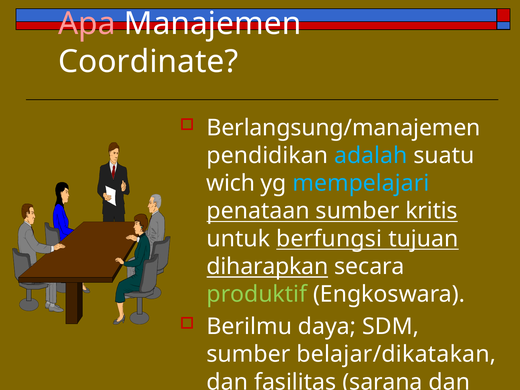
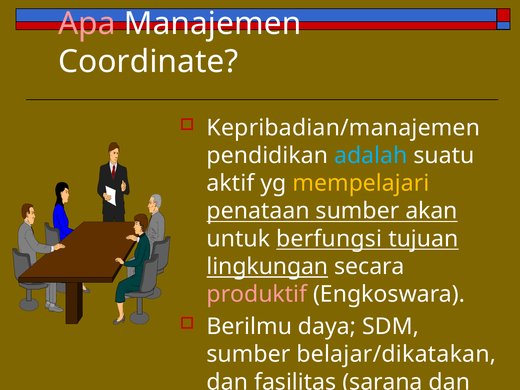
Berlangsung/manajemen: Berlangsung/manajemen -> Kepribadian/manajemen (343, 128)
wich: wich -> aktif (230, 183)
mempelajari colour: light blue -> yellow (361, 183)
kritis: kritis -> akan (432, 211)
diharapkan: diharapkan -> lingkungan (267, 266)
produktif colour: light green -> pink (257, 294)
